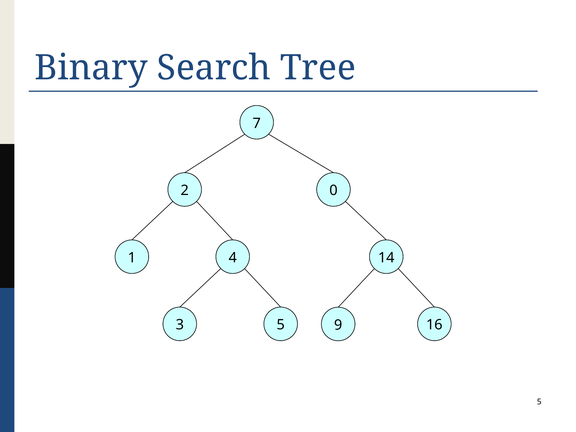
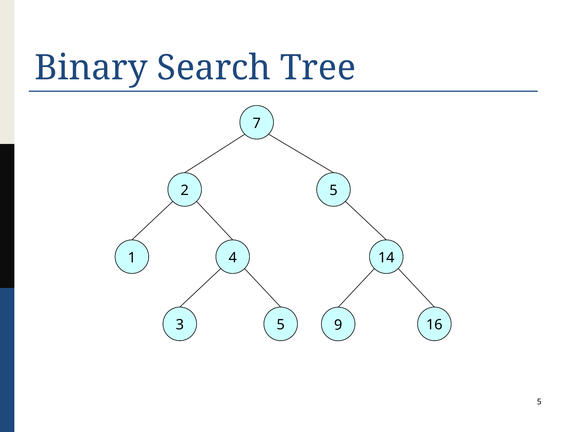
2 0: 0 -> 5 (334, 190)
